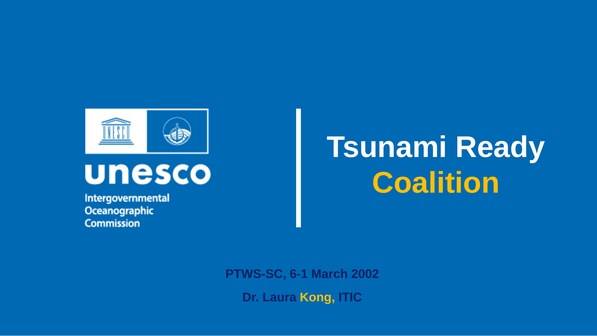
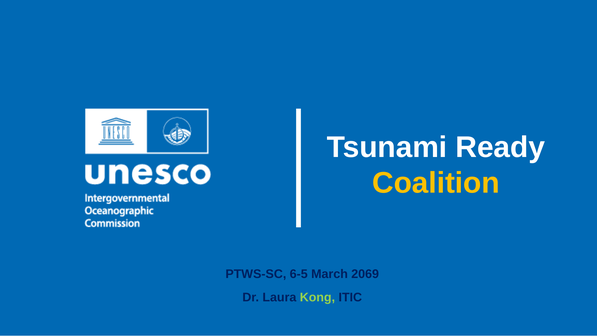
6-1: 6-1 -> 6-5 (299, 274)
2002: 2002 -> 2069 (365, 274)
Kong colour: yellow -> light green (317, 297)
